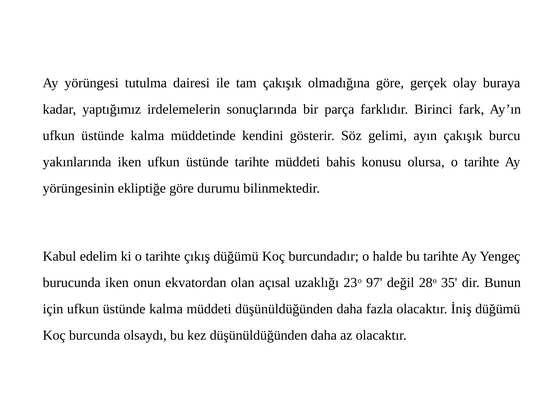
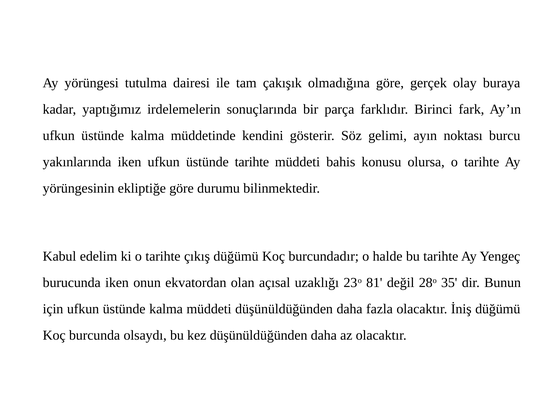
ayın çakışık: çakışık -> noktası (463, 136)
97: 97 -> 81 (374, 283)
